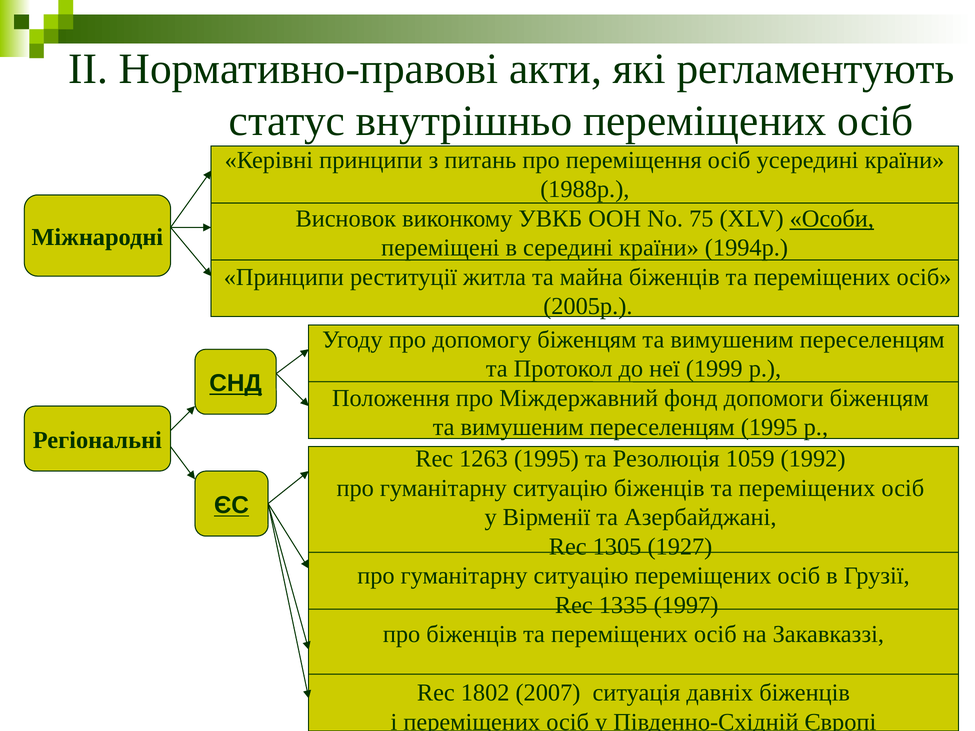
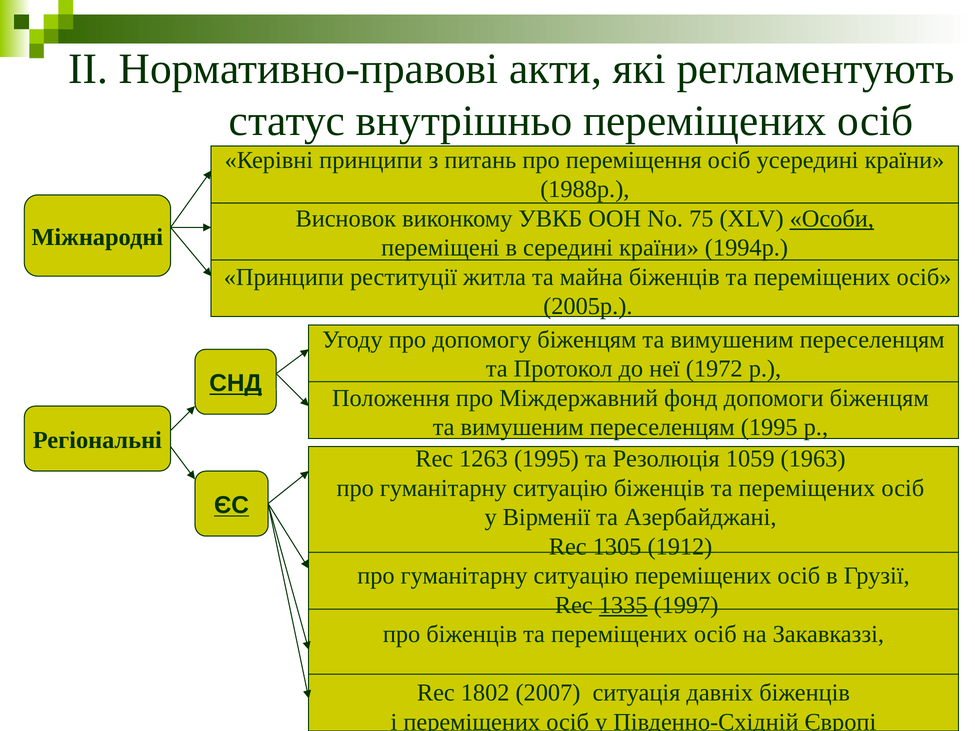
1999: 1999 -> 1972 (714, 369)
1992: 1992 -> 1963 (813, 459)
1927: 1927 -> 1912 (680, 547)
1335 underline: none -> present (623, 605)
